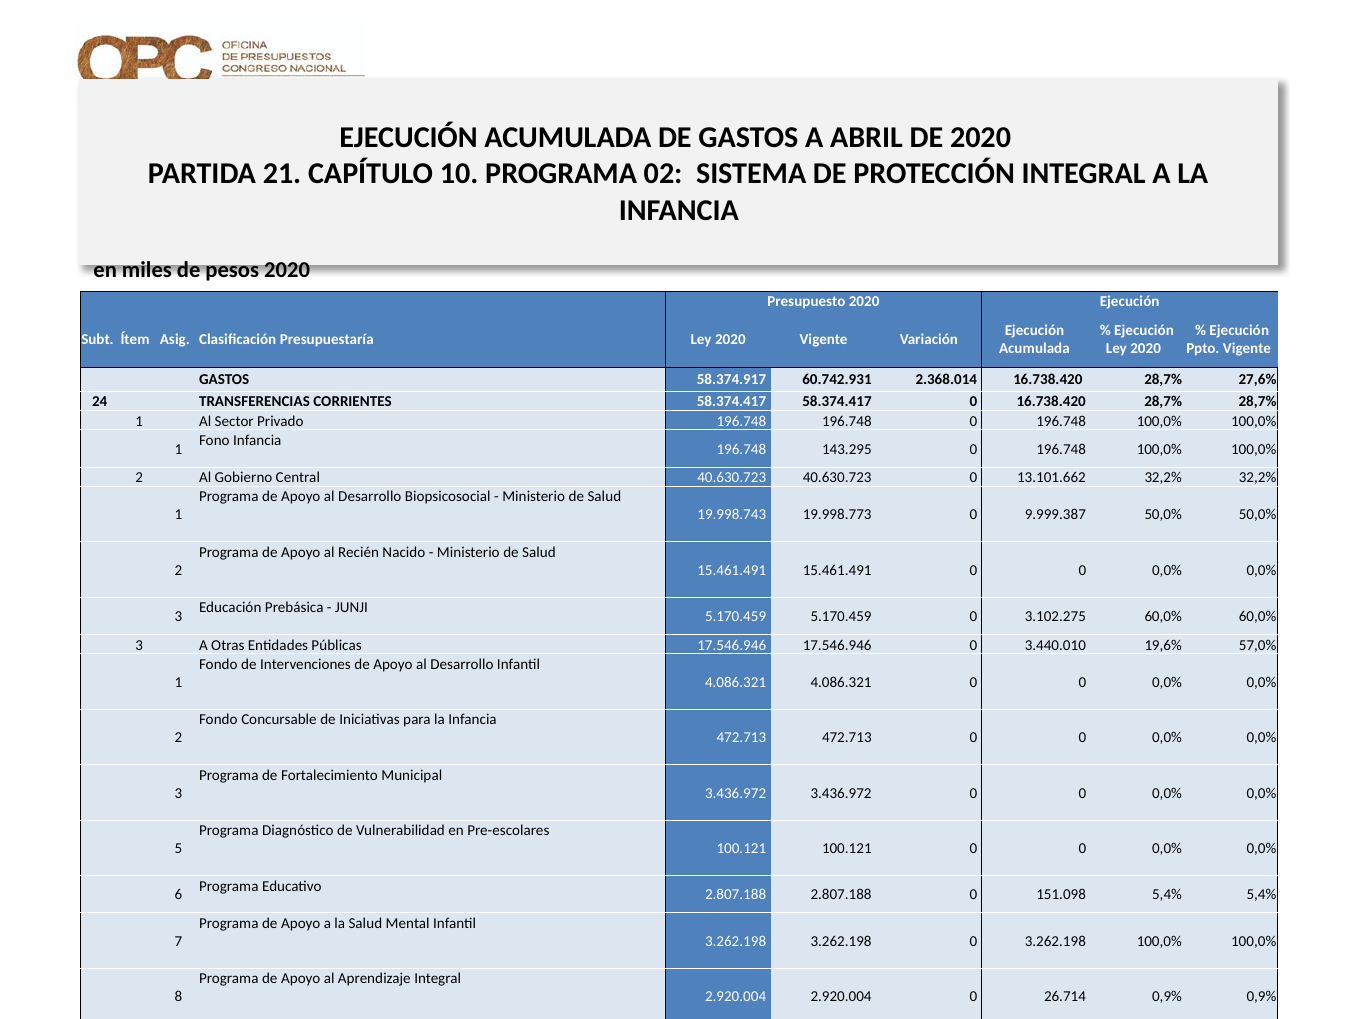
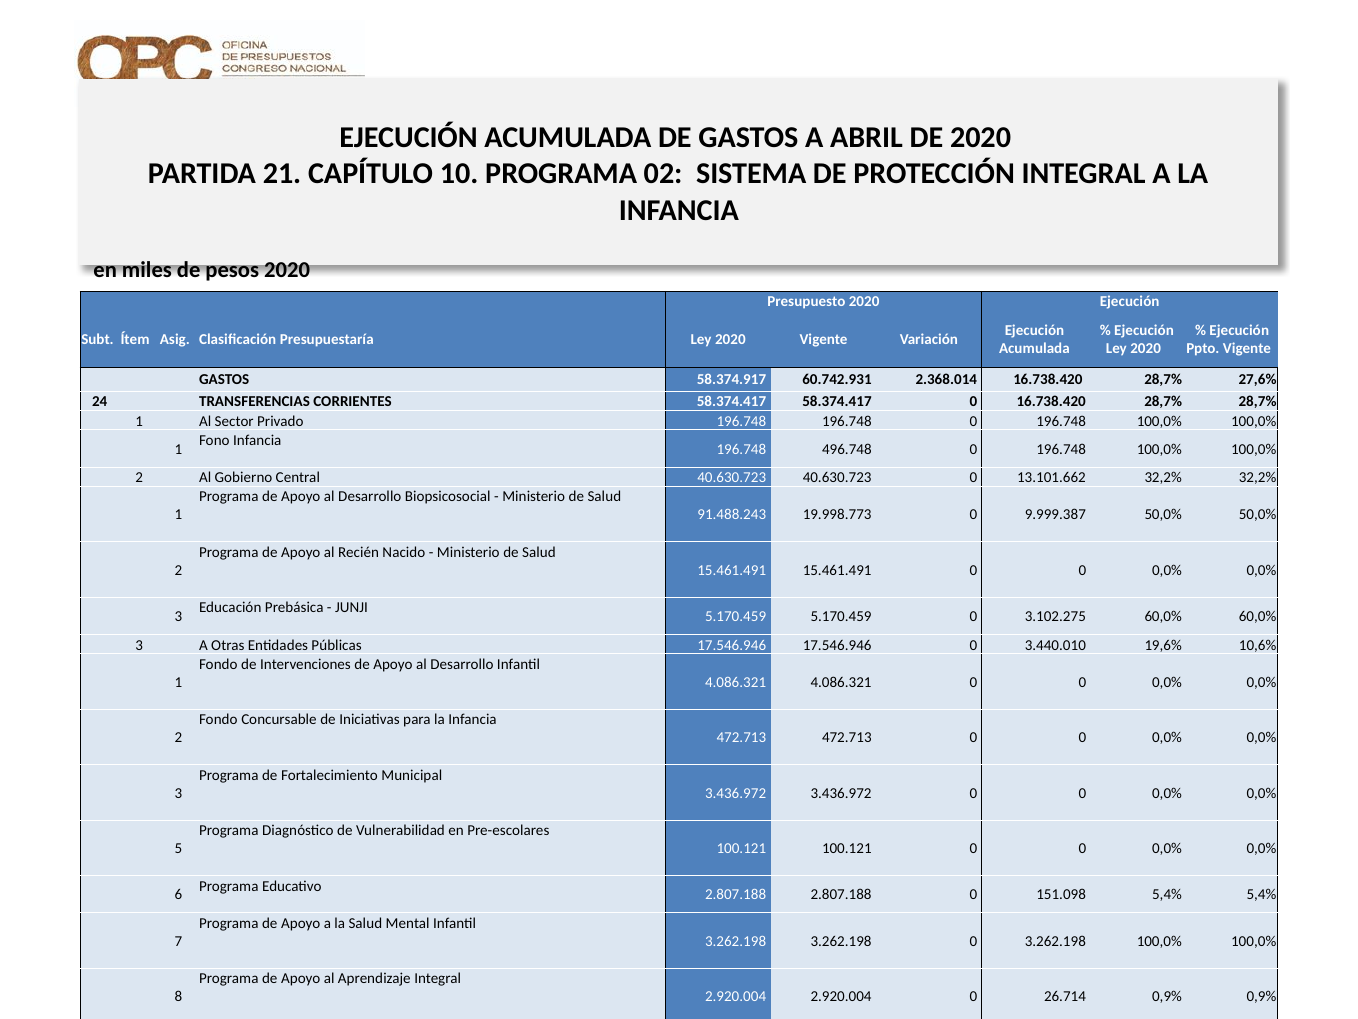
143.295: 143.295 -> 496.748 (847, 449)
19.998.743: 19.998.743 -> 91.488.243 (732, 515)
57,0%: 57,0% -> 10,6% (1258, 645)
